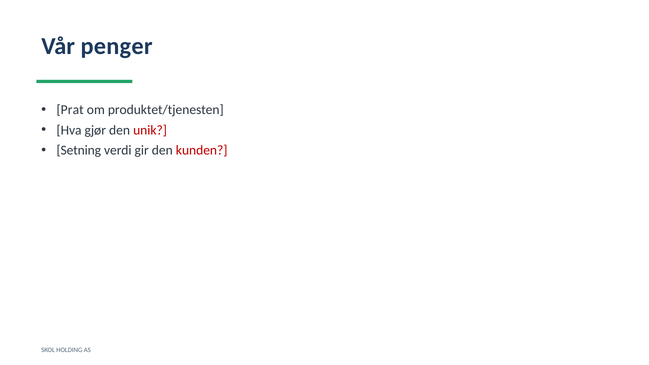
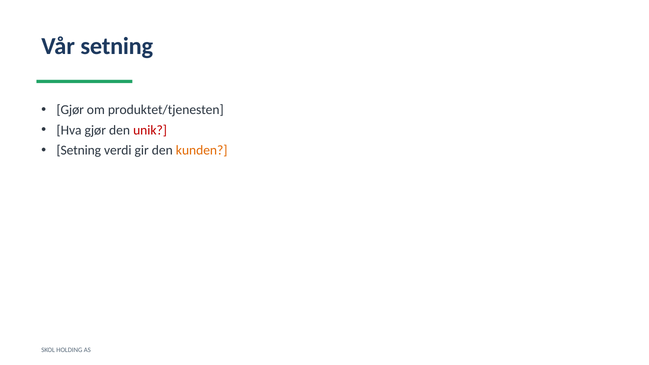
Vår penger: penger -> setning (117, 46)
Prat: Prat -> Gjør (70, 110)
kunden colour: red -> orange (202, 151)
